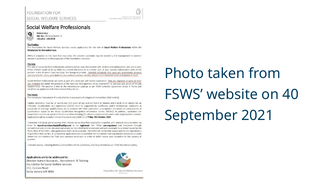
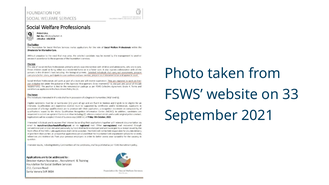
40: 40 -> 33 (291, 95)
